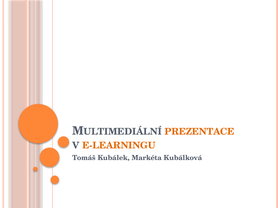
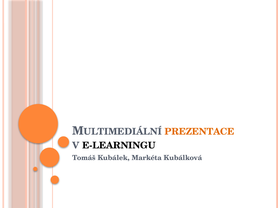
E-LEARNINGU colour: orange -> black (119, 146)
